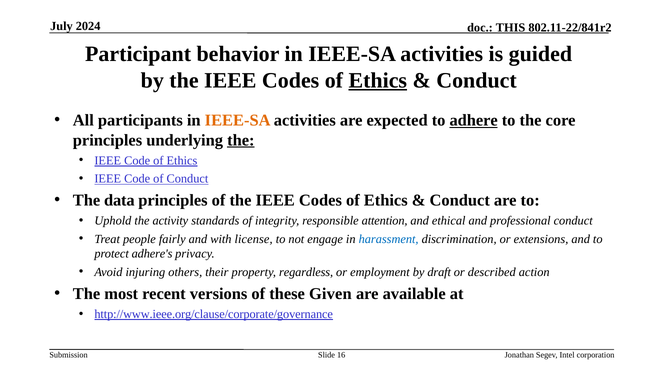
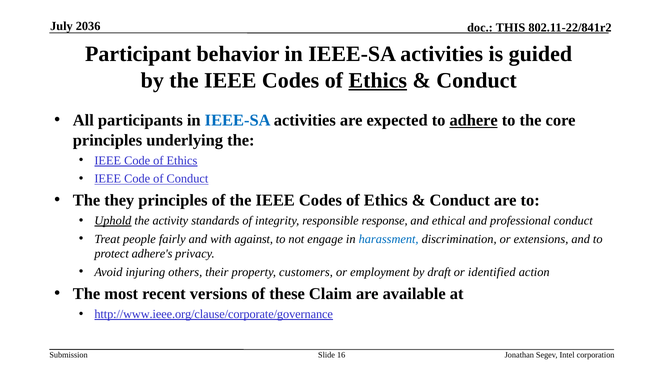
2024: 2024 -> 2036 (88, 26)
IEEE-SA colour: orange -> blue (238, 120)
the underline: present -> none (241, 140)
data: data -> they (119, 200)
Uphold underline: none -> present (113, 221)
attention: attention -> response (385, 221)
license: license -> against (254, 239)
regardless: regardless -> customers (306, 272)
described: described -> identified (492, 272)
Given: Given -> Claim (330, 294)
